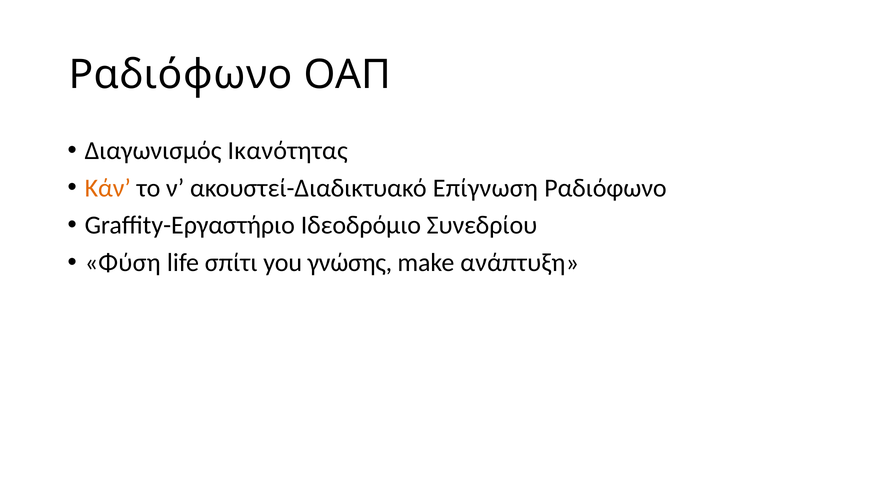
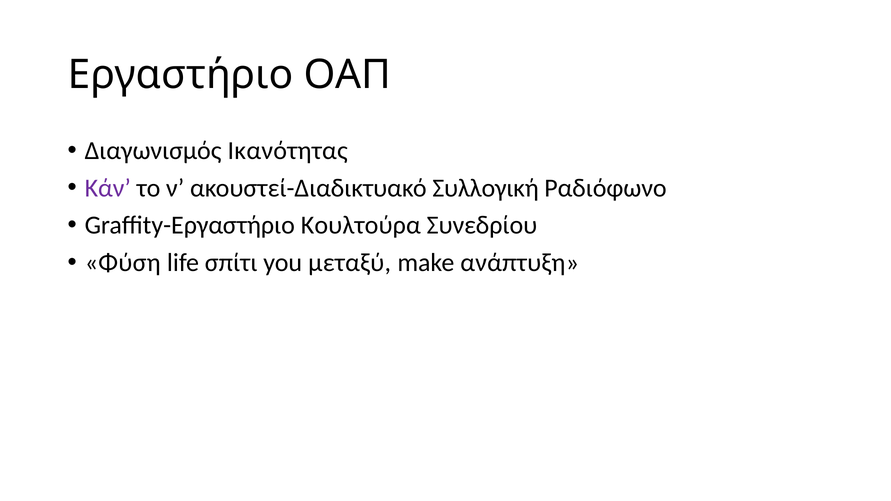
Ραδιόφωνο: Ραδιόφωνο -> Εργαστήριο (181, 75)
Κάν colour: orange -> purple (108, 188)
Επίγνωση: Επίγνωση -> Συλλογική (486, 188)
Ιδεοδρόμιο: Ιδεοδρόμιο -> Κουλτούρα (361, 225)
γνώσης: γνώσης -> μεταξύ (350, 263)
